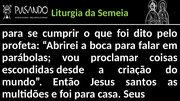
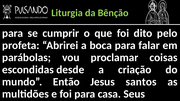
Semeia: Semeia -> Bênção (113, 13)
